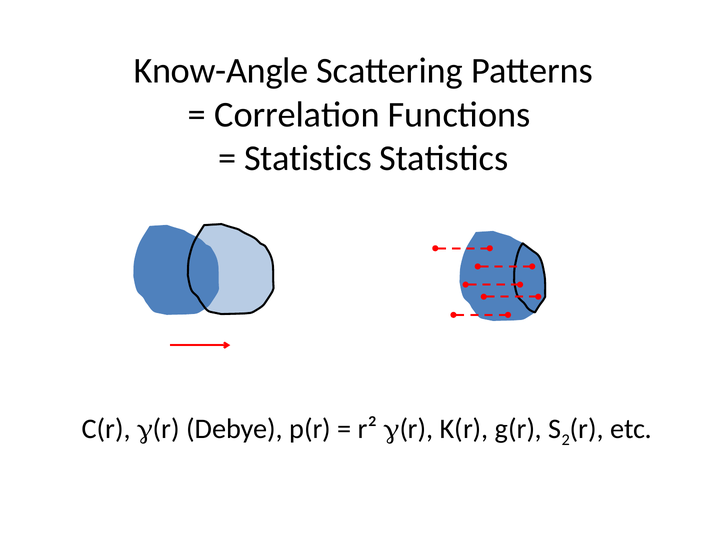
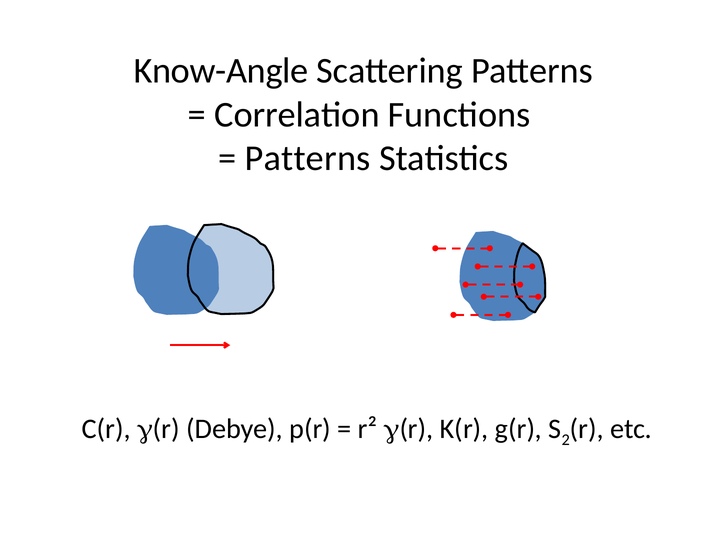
Statistics: Statistics -> Patterns (308, 158)
